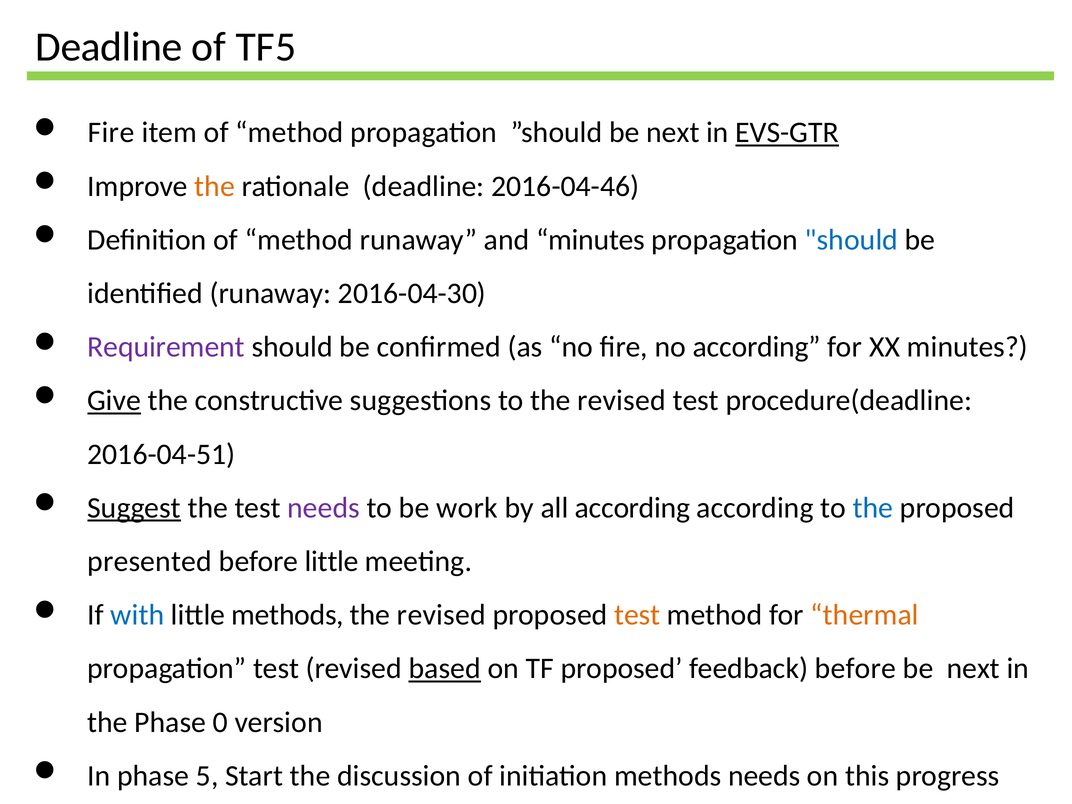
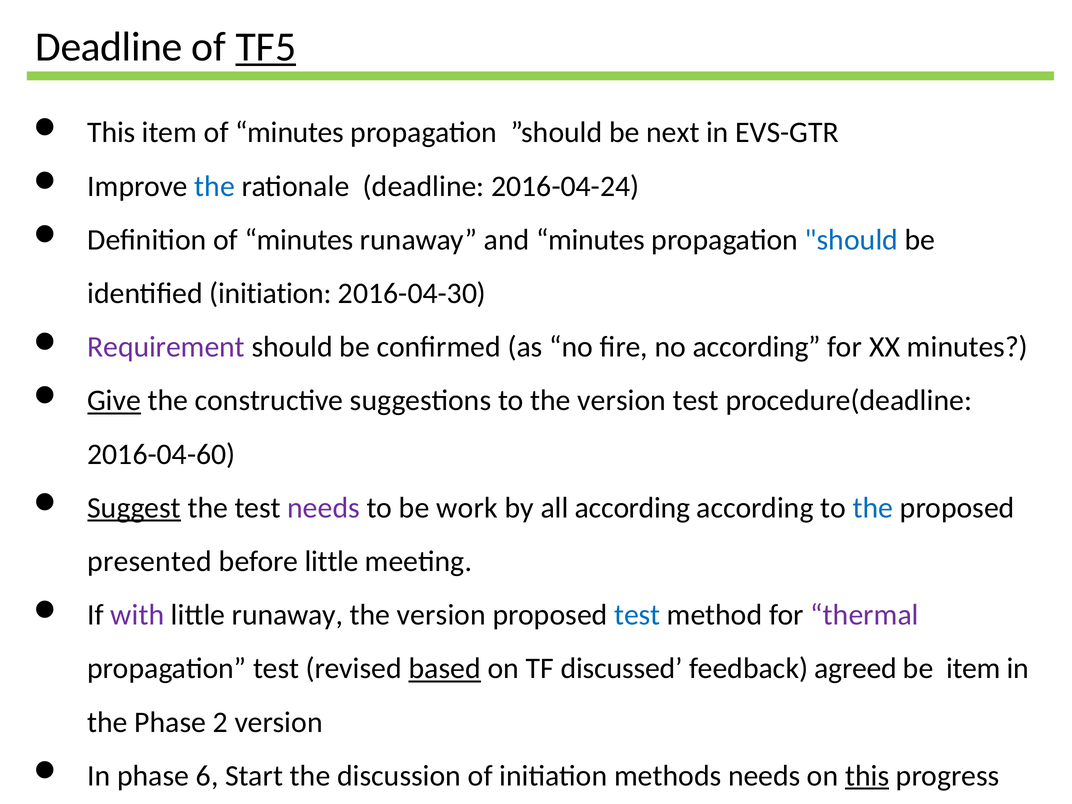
TF5 underline: none -> present (266, 47)
Fire: Fire -> This (111, 133)
item of method: method -> minutes (290, 133)
EVS-GTR underline: present -> none (787, 133)
the colour: orange -> blue (215, 186)
2016-04-46: 2016-04-46 -> 2016-04-24 (565, 186)
Definition of method: method -> minutes (299, 240)
identified runaway: runaway -> initiation (271, 293)
to the revised: revised -> version (622, 401)
2016-04-51: 2016-04-51 -> 2016-04-60 (161, 454)
with colour: blue -> purple (137, 615)
little methods: methods -> runaway (288, 615)
revised: revised -> version (441, 615)
test colour: orange -> blue (637, 615)
thermal colour: orange -> purple (865, 615)
TF proposed: proposed -> discussed (622, 669)
feedback before: before -> agreed (856, 669)
next: next -> item (973, 669)
0: 0 -> 2 (220, 722)
5: 5 -> 6 (207, 776)
this underline: none -> present (867, 776)
